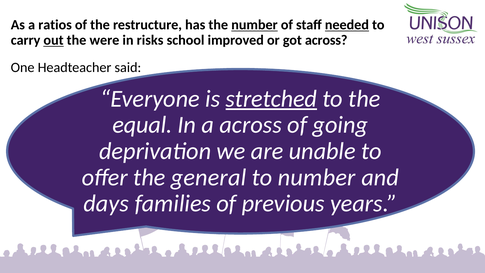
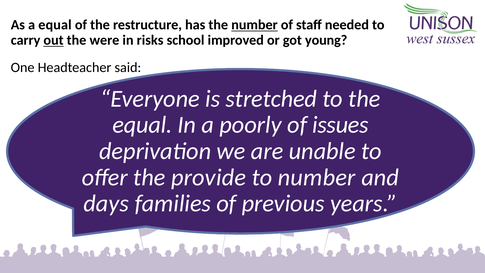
a ratios: ratios -> equal (55, 25)
needed underline: present -> none (347, 25)
got across: across -> young (326, 40)
stretched underline: present -> none (271, 99)
a across: across -> poorly (251, 125)
going: going -> issues (340, 125)
general: general -> provide (209, 177)
